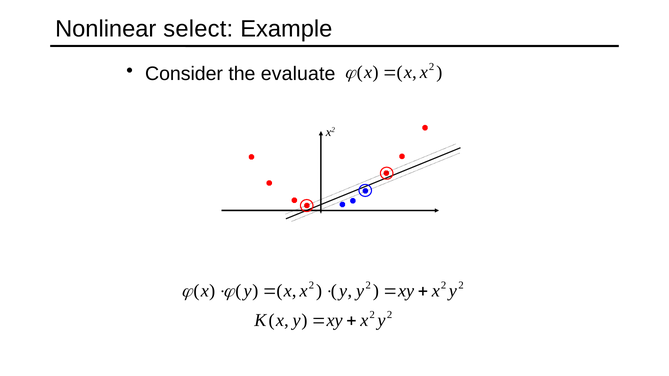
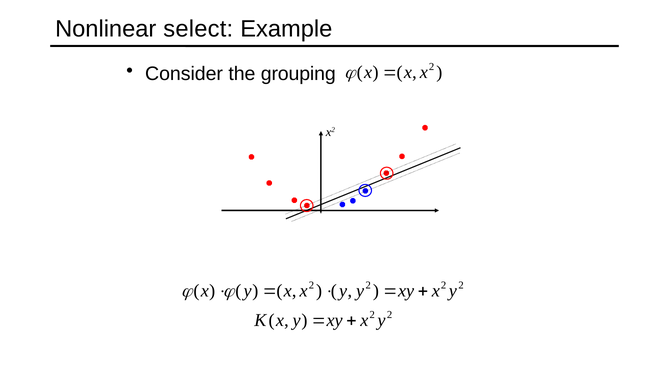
evaluate: evaluate -> grouping (298, 74)
